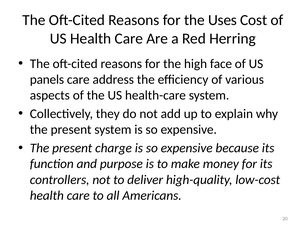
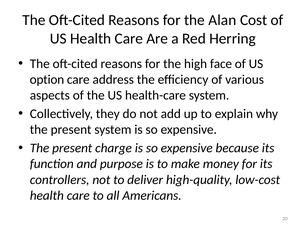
Uses: Uses -> Alan (222, 20)
panels: panels -> option (47, 80)
